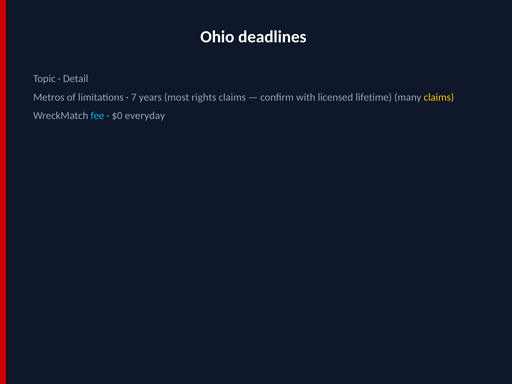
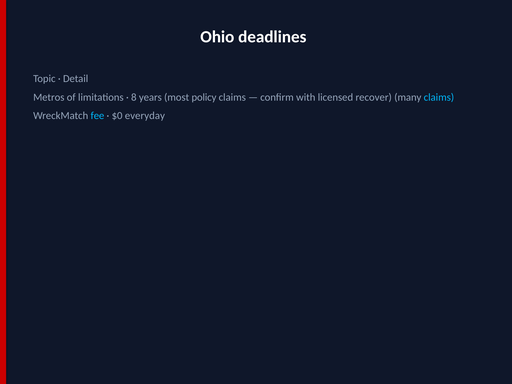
7: 7 -> 8 (134, 97)
rights: rights -> policy (204, 97)
lifetime: lifetime -> recover (374, 97)
claims colour: yellow -> light blue (439, 97)
